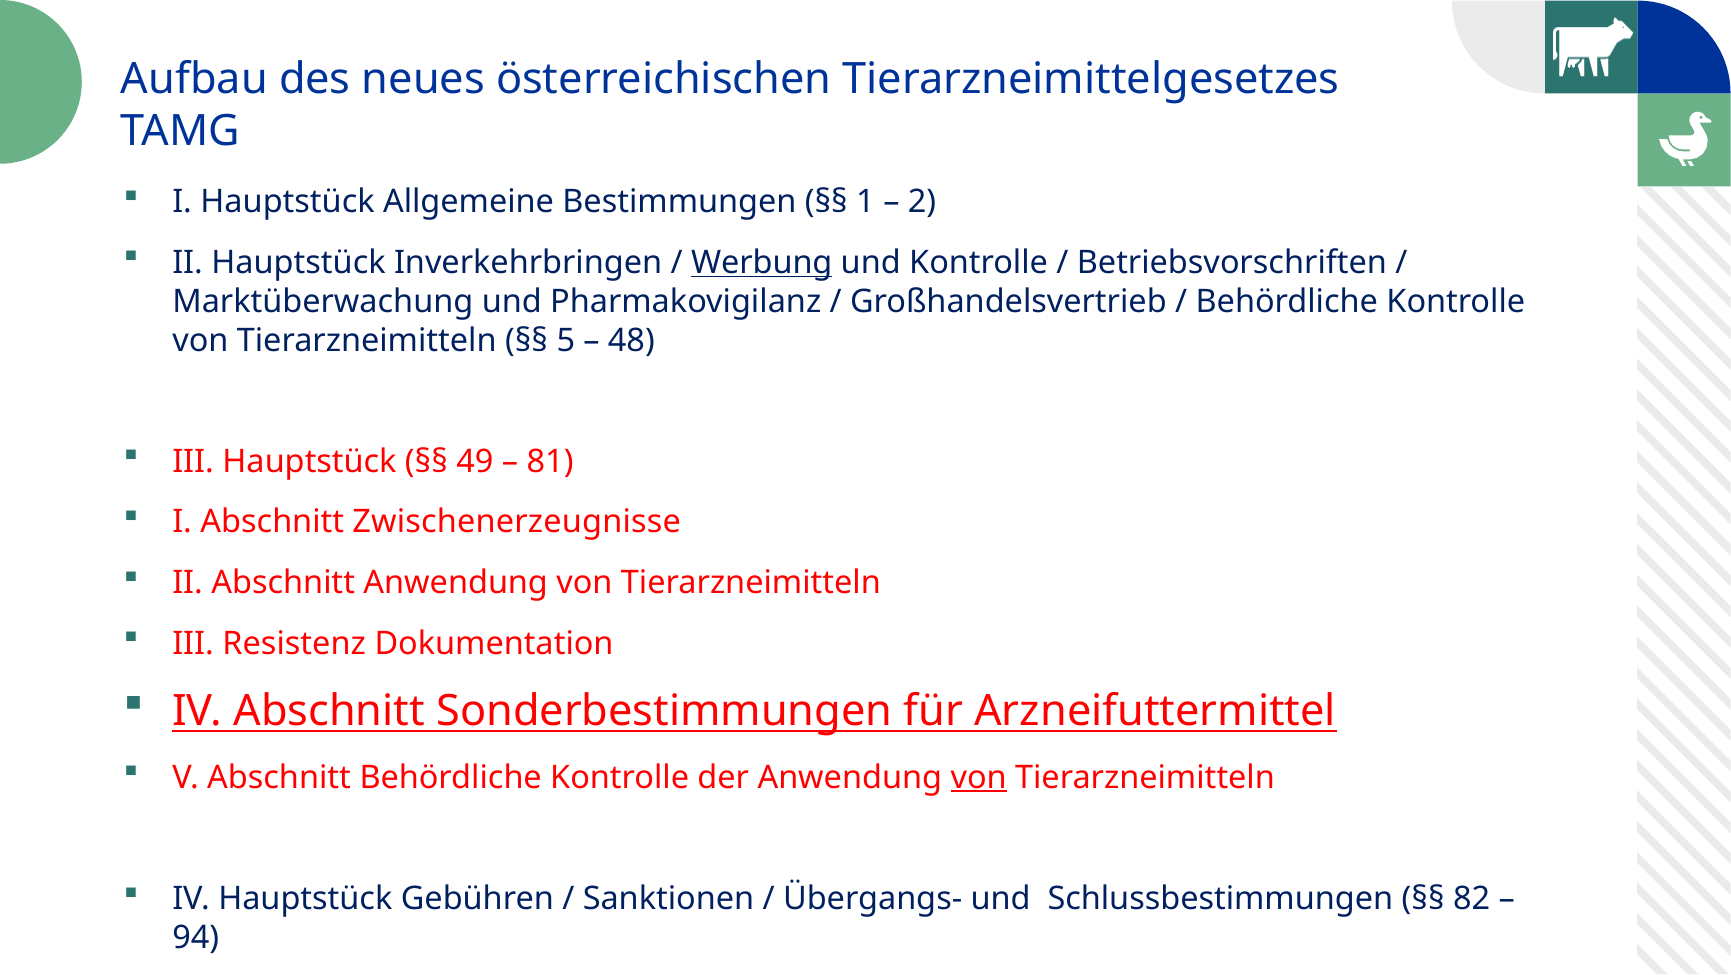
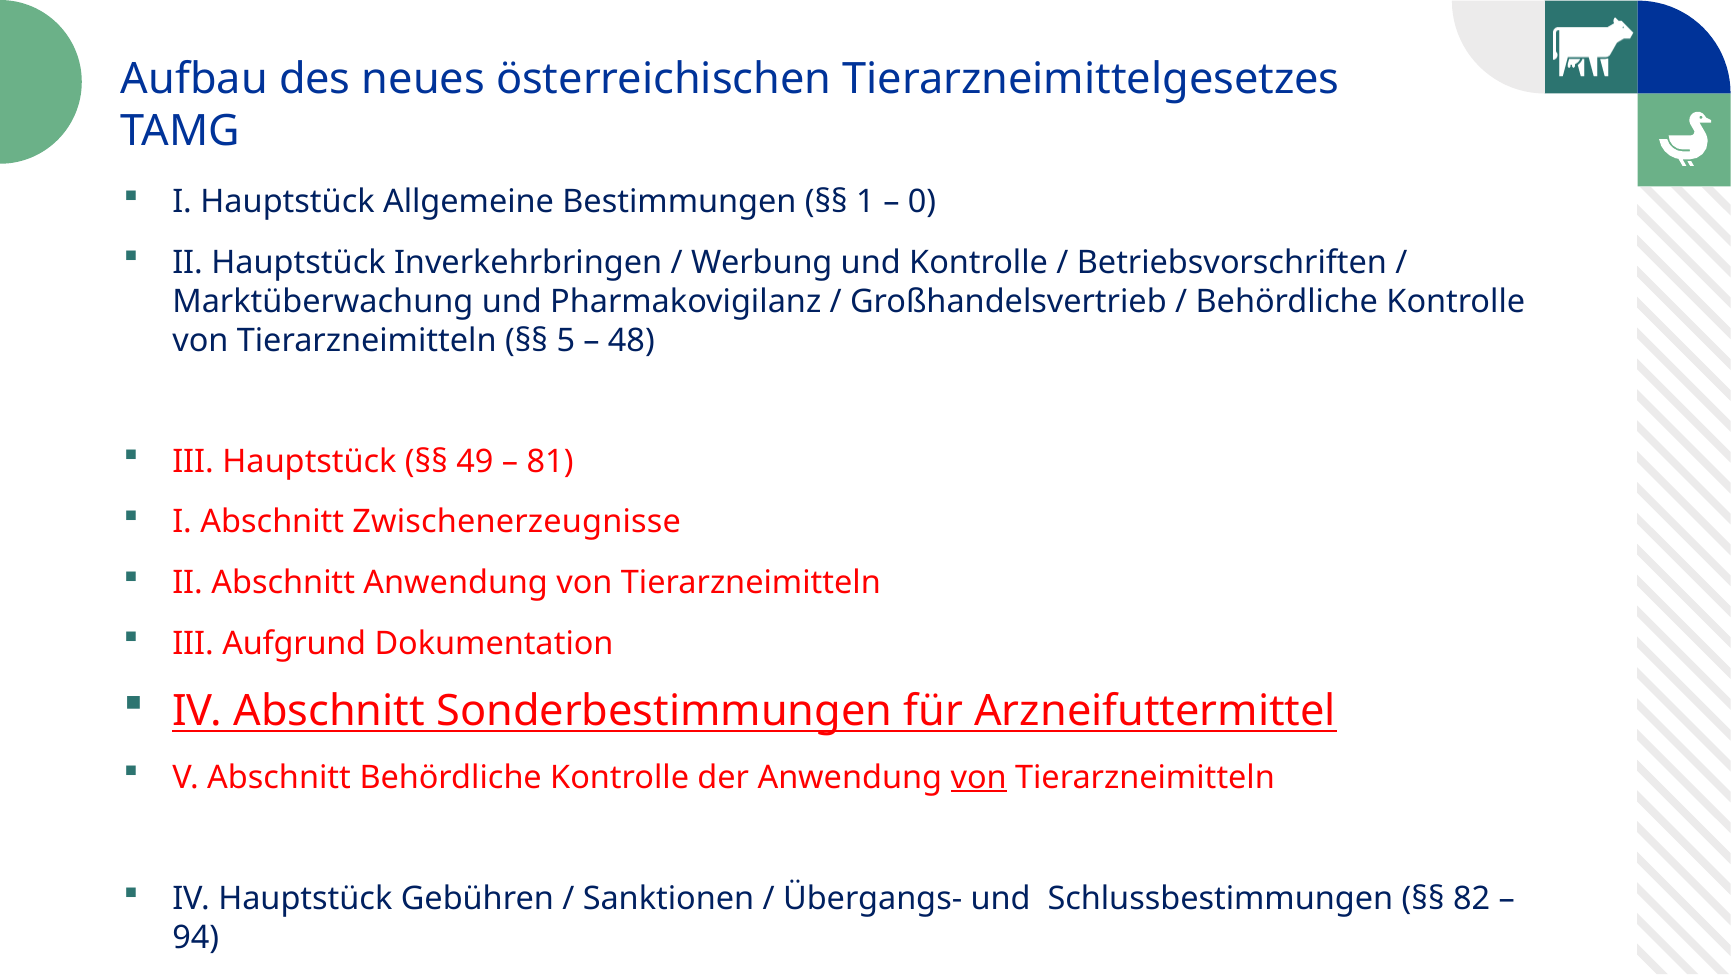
2: 2 -> 0 (922, 202)
Werbung underline: present -> none (762, 263)
Resistenz: Resistenz -> Aufgrund (294, 644)
